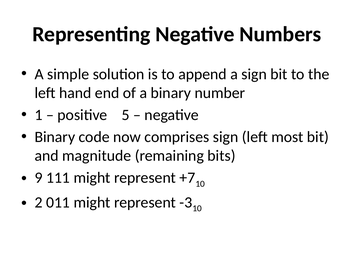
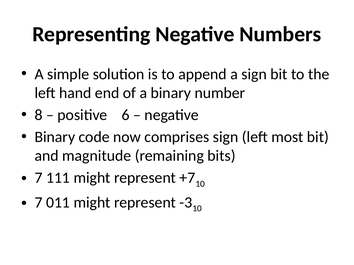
1: 1 -> 8 (39, 115)
5: 5 -> 6 (126, 115)
9: 9 -> 7 (39, 178)
2: 2 -> 7 (39, 203)
